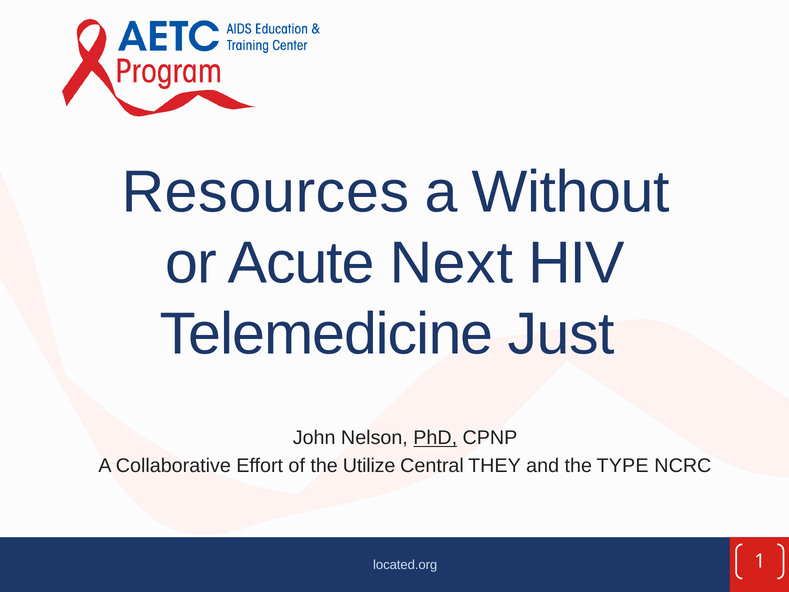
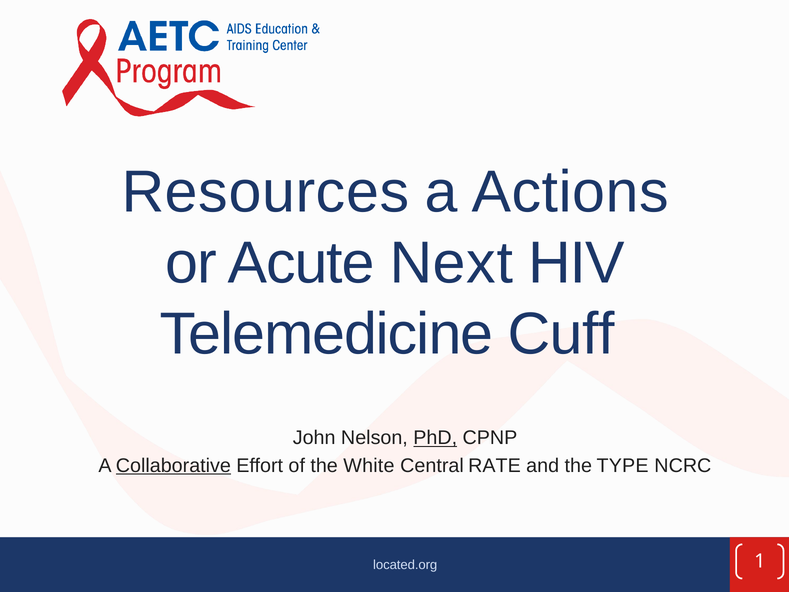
Without: Without -> Actions (570, 192)
Just: Just -> Cuff (561, 334)
Collaborative underline: none -> present (173, 465)
Utilize: Utilize -> White (369, 465)
THEY: THEY -> RATE (494, 465)
